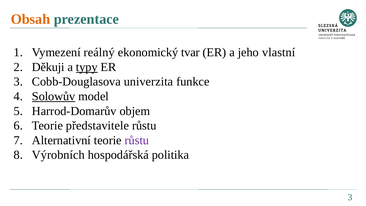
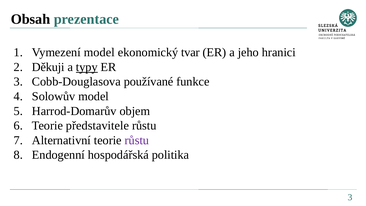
Obsah colour: orange -> black (31, 19)
Vymezení reálný: reálný -> model (99, 52)
vlastní: vlastní -> hranici (279, 52)
univerzita: univerzita -> používané (149, 82)
Solowův underline: present -> none (54, 96)
Výrobních: Výrobních -> Endogenní (58, 155)
